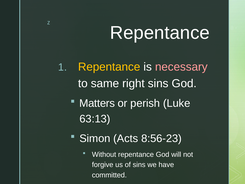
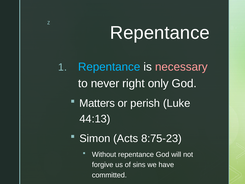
Repentance colour: yellow -> light blue (109, 67)
same: same -> never (105, 83)
right sins: sins -> only (158, 83)
63:13: 63:13 -> 44:13 (95, 119)
8:56-23: 8:56-23 -> 8:75-23 (161, 138)
